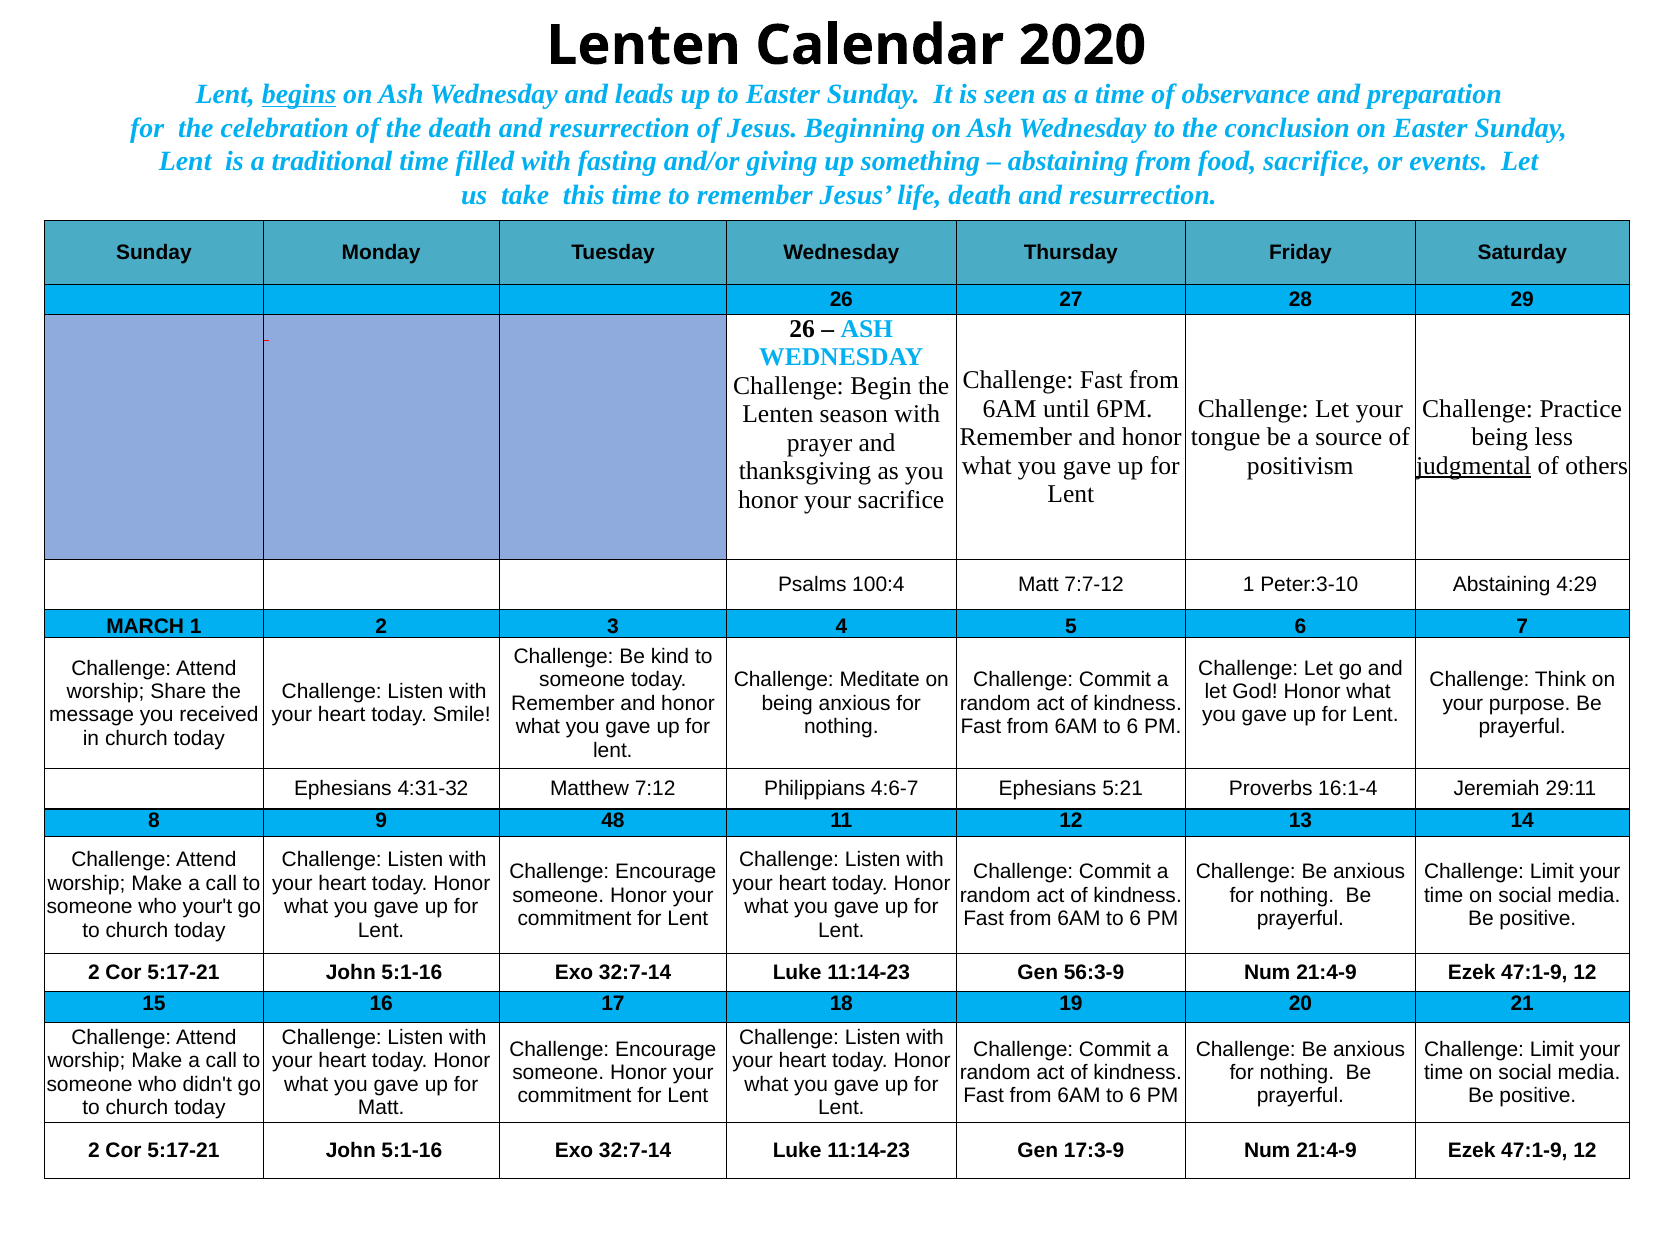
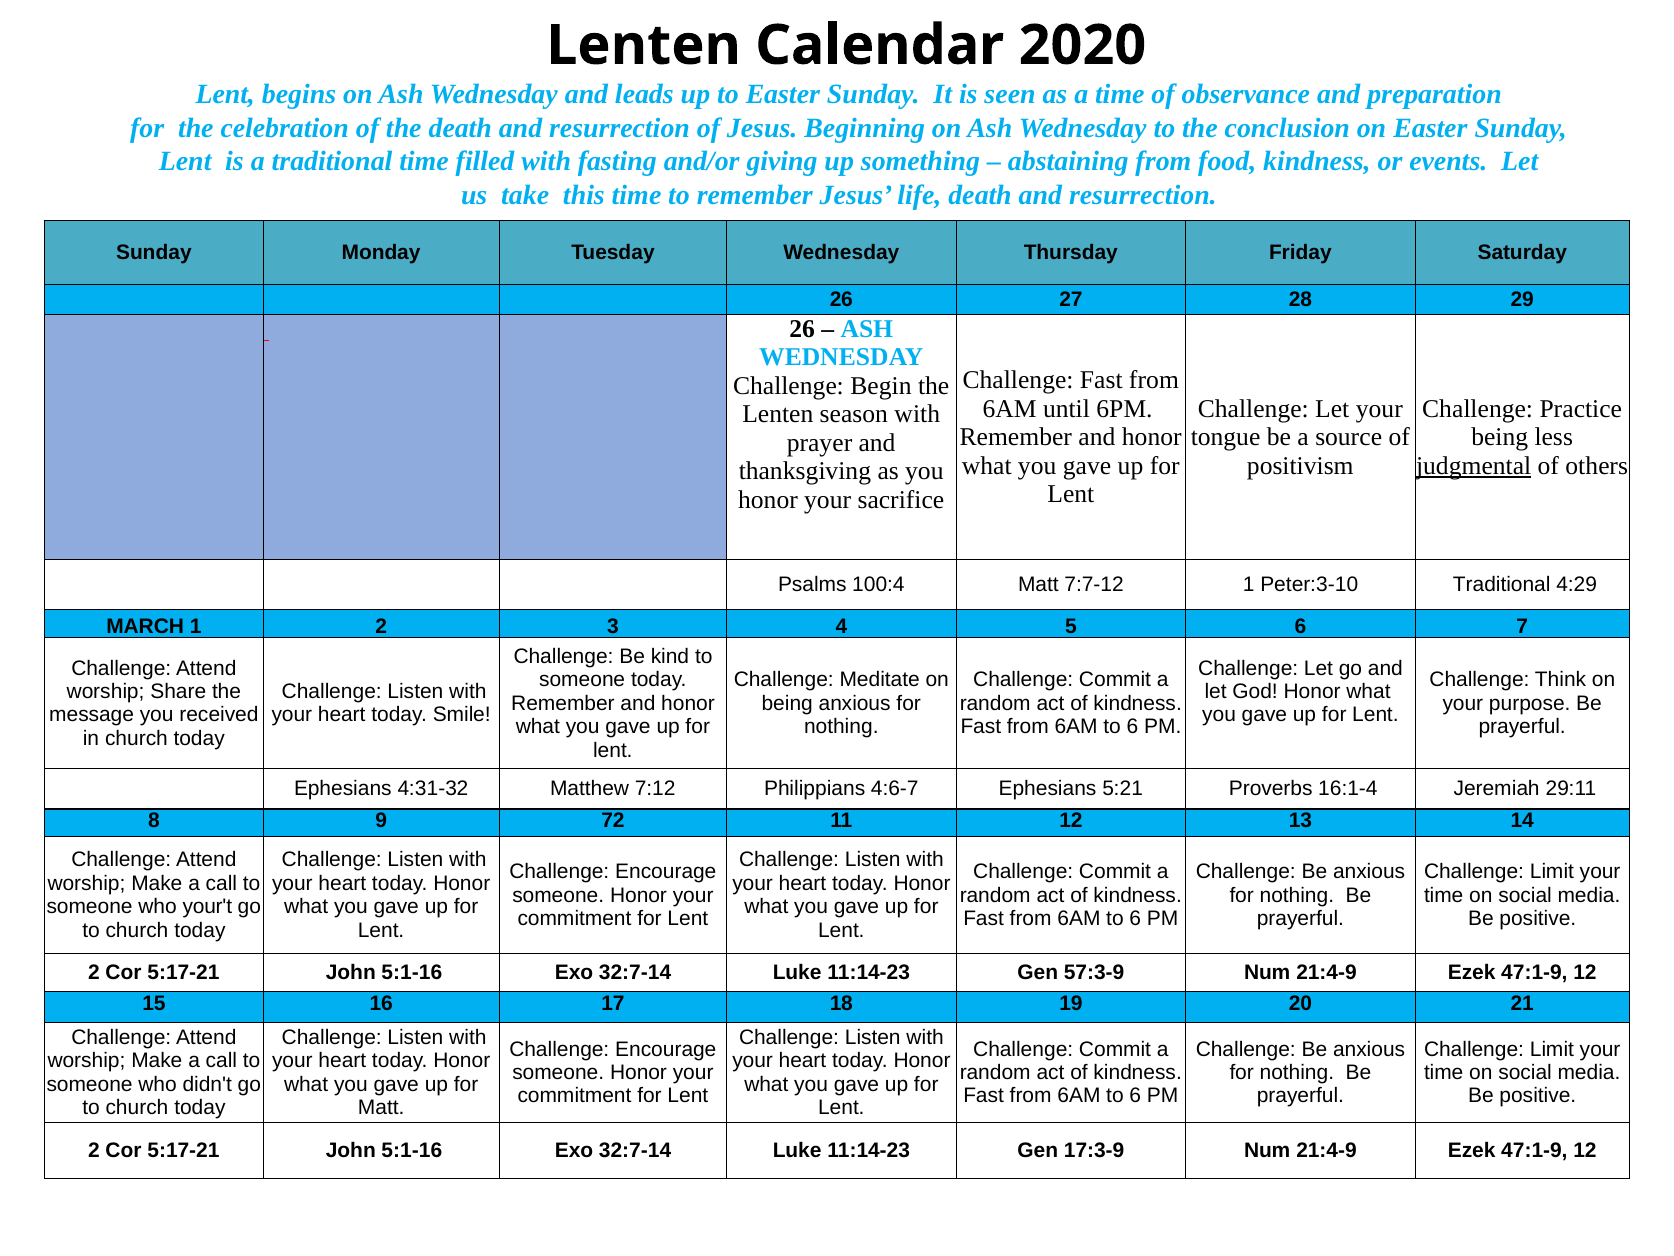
begins underline: present -> none (299, 95)
food sacrifice: sacrifice -> kindness (1317, 161)
Peter:3-10 Abstaining: Abstaining -> Traditional (1502, 585)
48: 48 -> 72 (613, 821)
56:3-9: 56:3-9 -> 57:3-9 (1094, 972)
